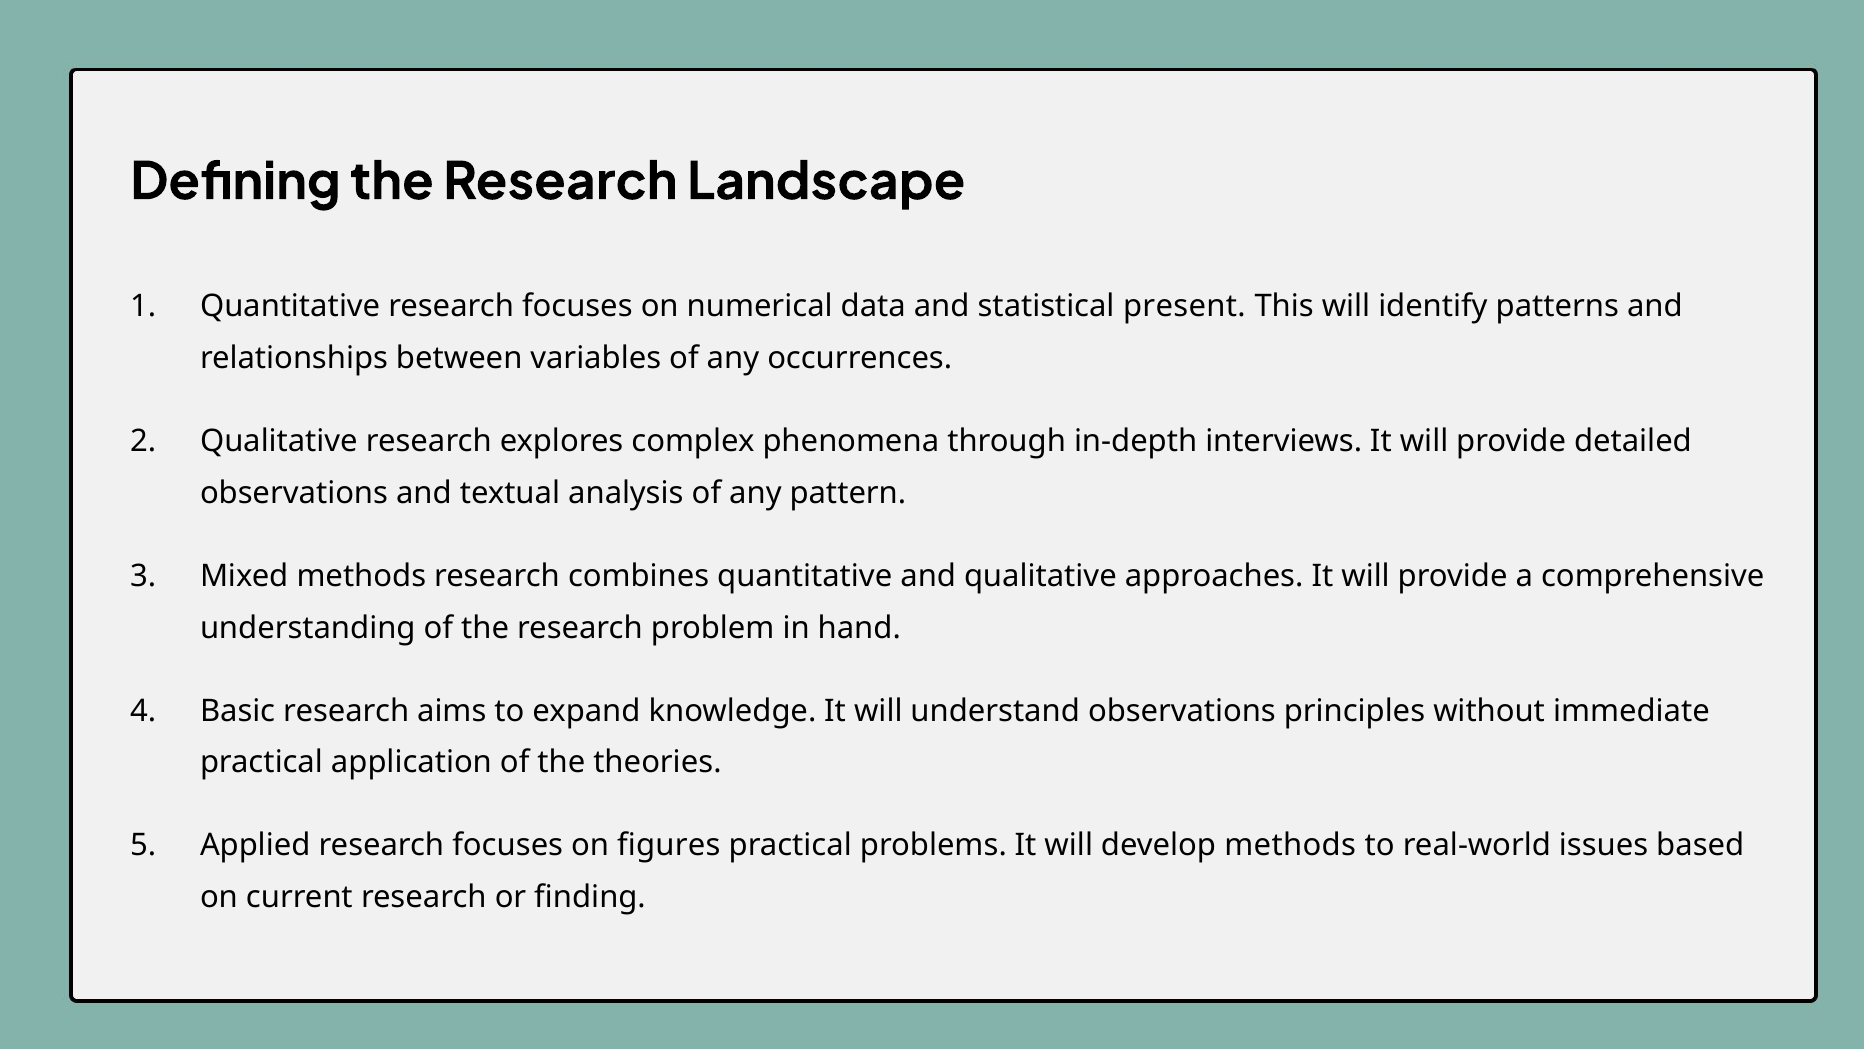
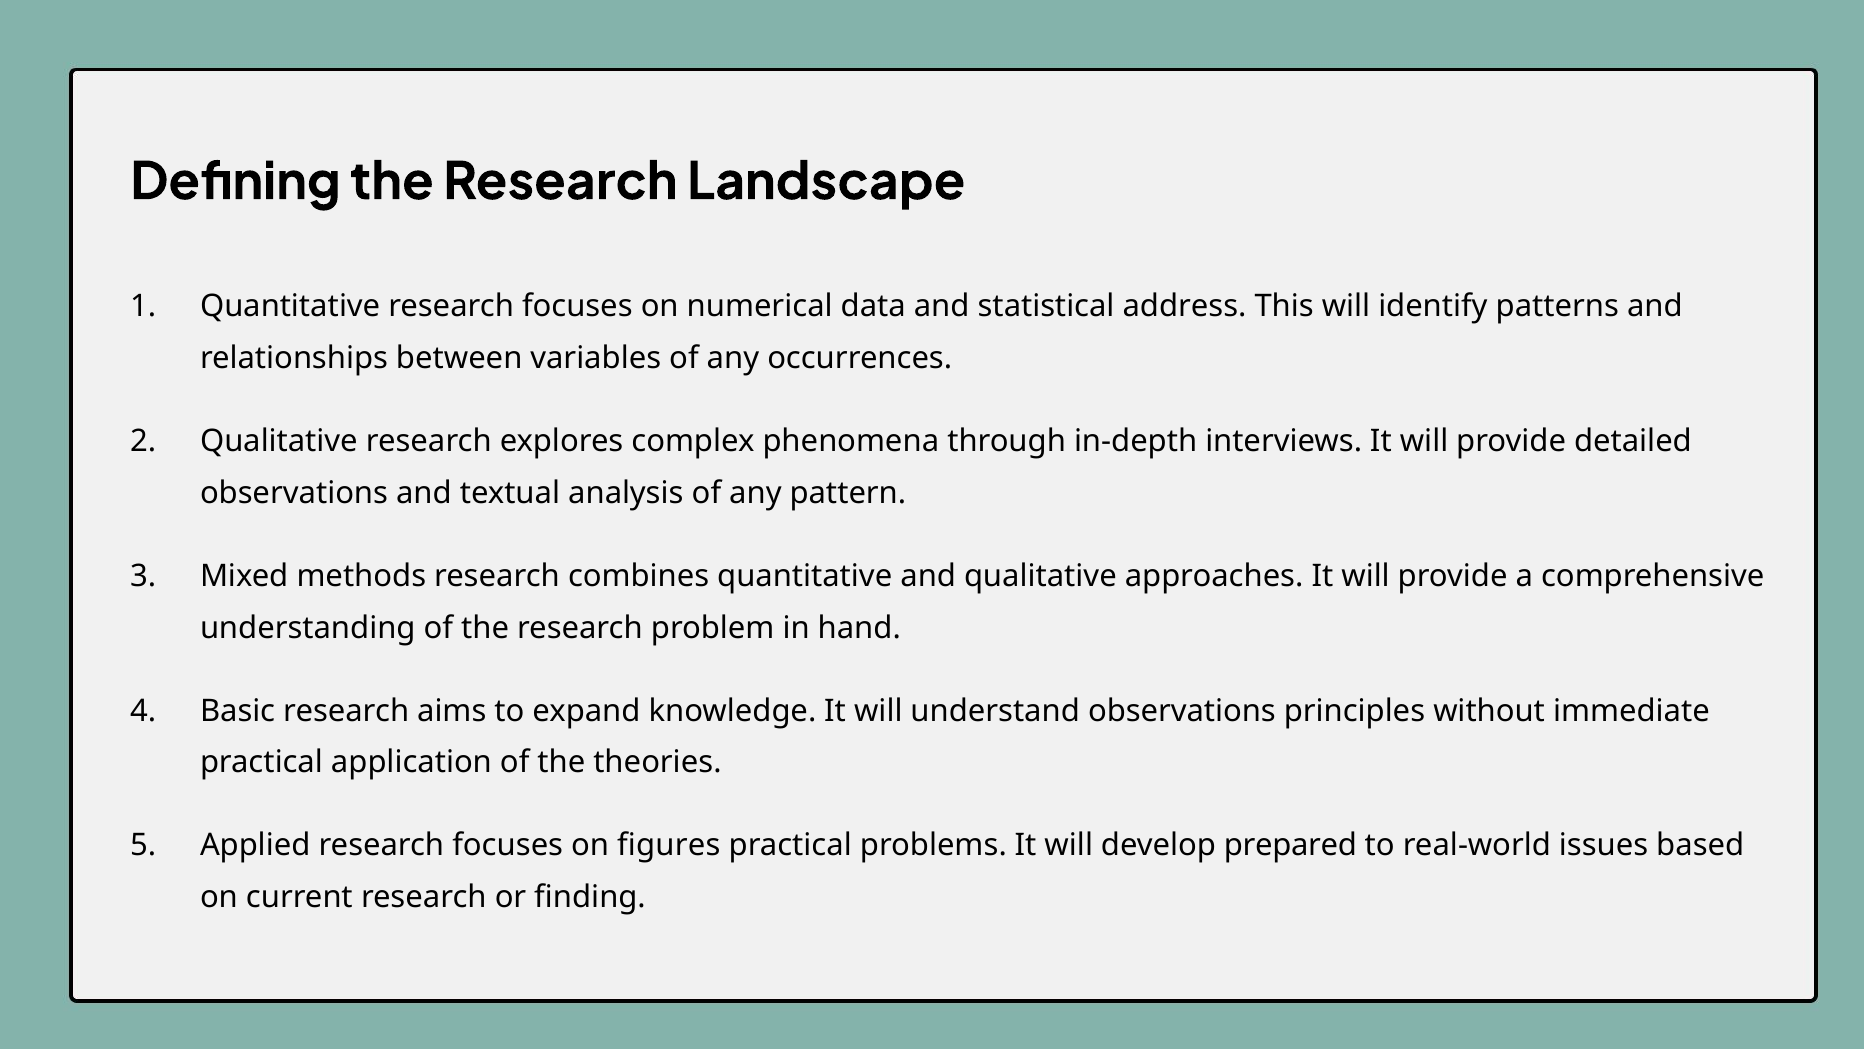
present: present -> address (1185, 307)
develop methods: methods -> prepared (1290, 845)
